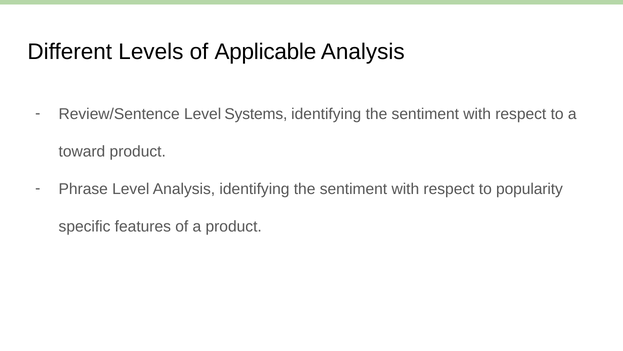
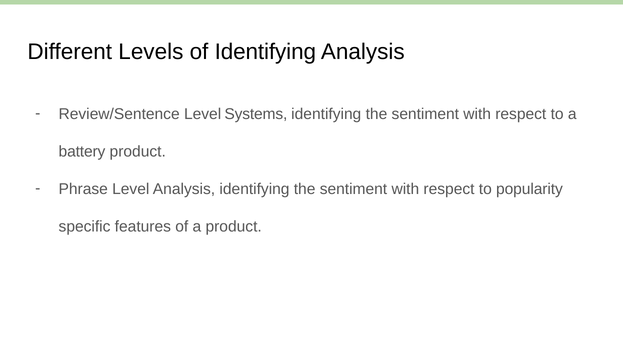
of Applicable: Applicable -> Identifying (265, 52)
toward: toward -> battery (82, 151)
